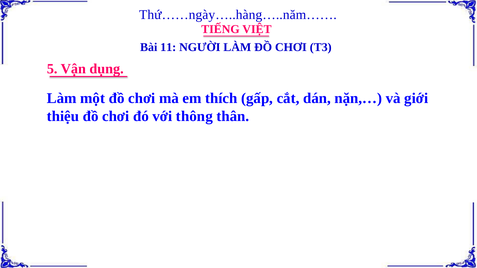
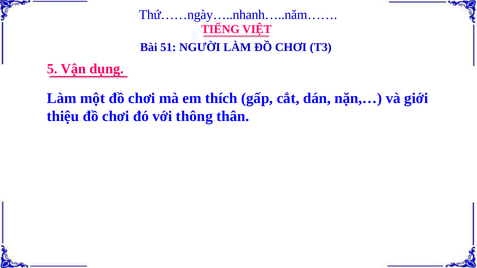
Thứ……ngày…..hàng…..năm……: Thứ……ngày…..hàng…..năm…… -> Thứ……ngày…..nhanh…..năm…… (238, 15)
11: 11 -> 51 (168, 47)
